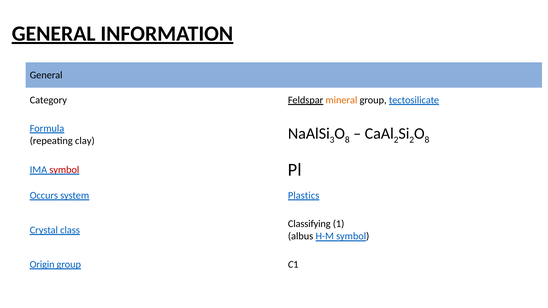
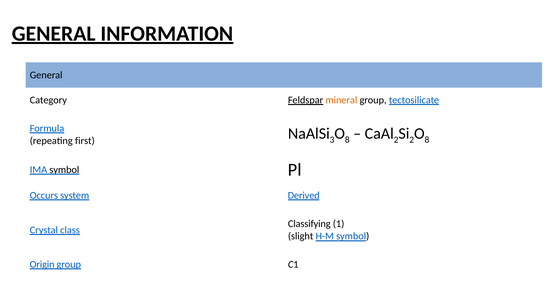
clay: clay -> first (85, 141)
symbol colour: red -> black (64, 170)
Plastics: Plastics -> Derived (304, 196)
albus: albus -> slight (301, 236)
